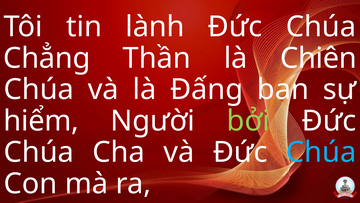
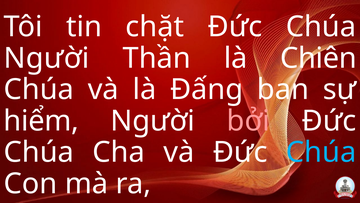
lành: lành -> chặt (155, 27)
Chẳng: Chẳng -> Người (47, 58)
bởi colour: light green -> pink (248, 121)
